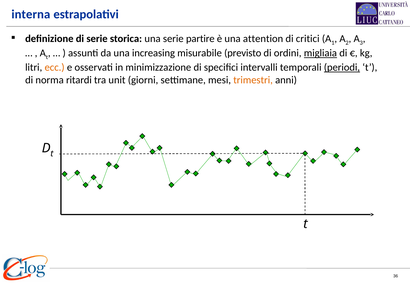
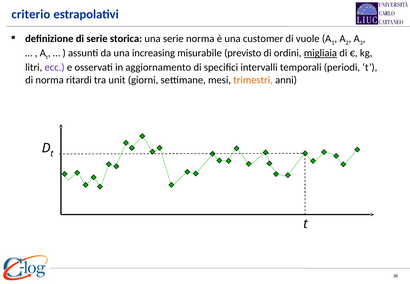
interna: interna -> criterio (31, 14)
serie partire: partire -> norma (200, 39)
attention: attention -> customer (263, 39)
critici: critici -> vuole (308, 39)
ecc colour: orange -> purple (55, 67)
minimizzazione: minimizzazione -> aggiornamento (158, 67)
periodi underline: present -> none (342, 67)
